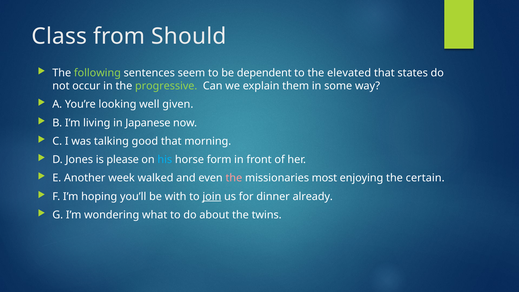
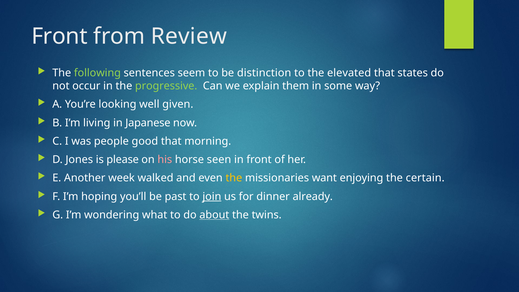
Class: Class -> Front (60, 36)
Should: Should -> Review (189, 36)
dependent: dependent -> distinction (264, 73)
talking: talking -> people (111, 141)
his colour: light blue -> pink (165, 160)
form: form -> seen (219, 160)
the colour: pink -> yellow (234, 178)
most: most -> want (324, 178)
with: with -> past (176, 196)
about underline: none -> present (214, 215)
